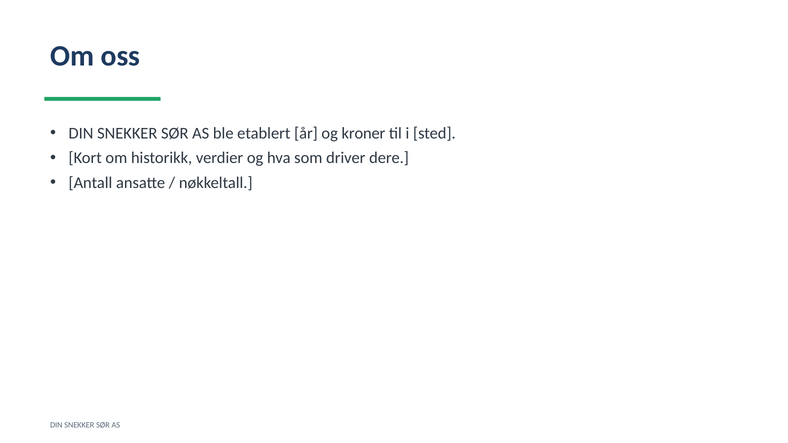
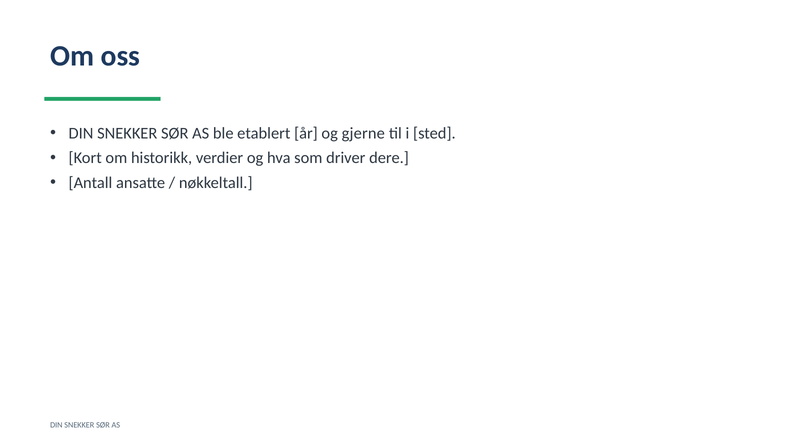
kroner: kroner -> gjerne (363, 133)
